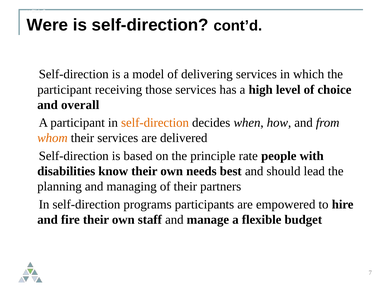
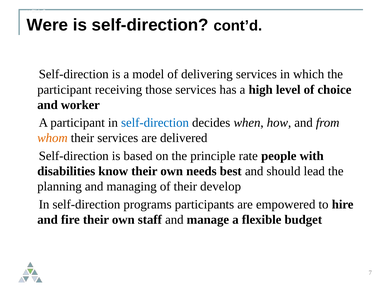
overall: overall -> worker (80, 105)
self-direction colour: orange -> blue (155, 122)
partners: partners -> develop (221, 186)
